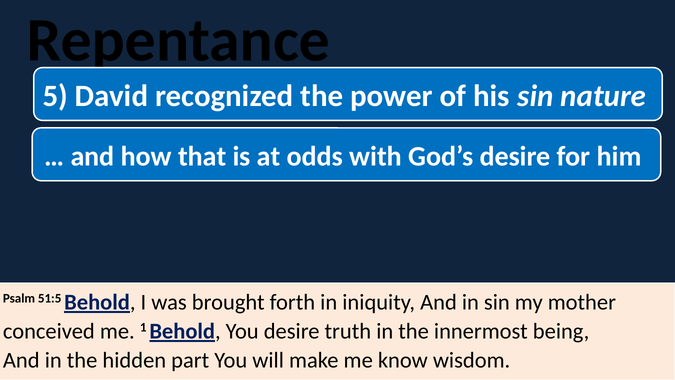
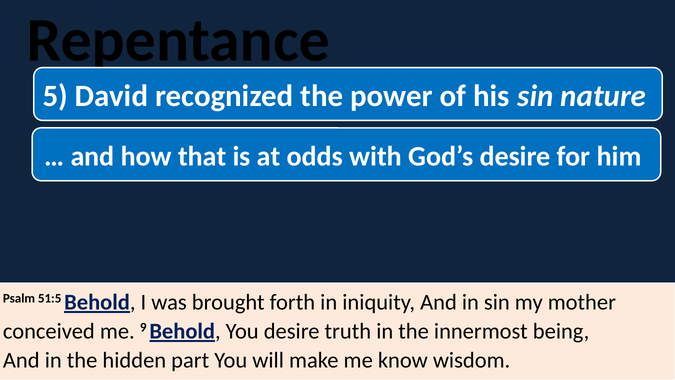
1: 1 -> 9 (143, 327)
